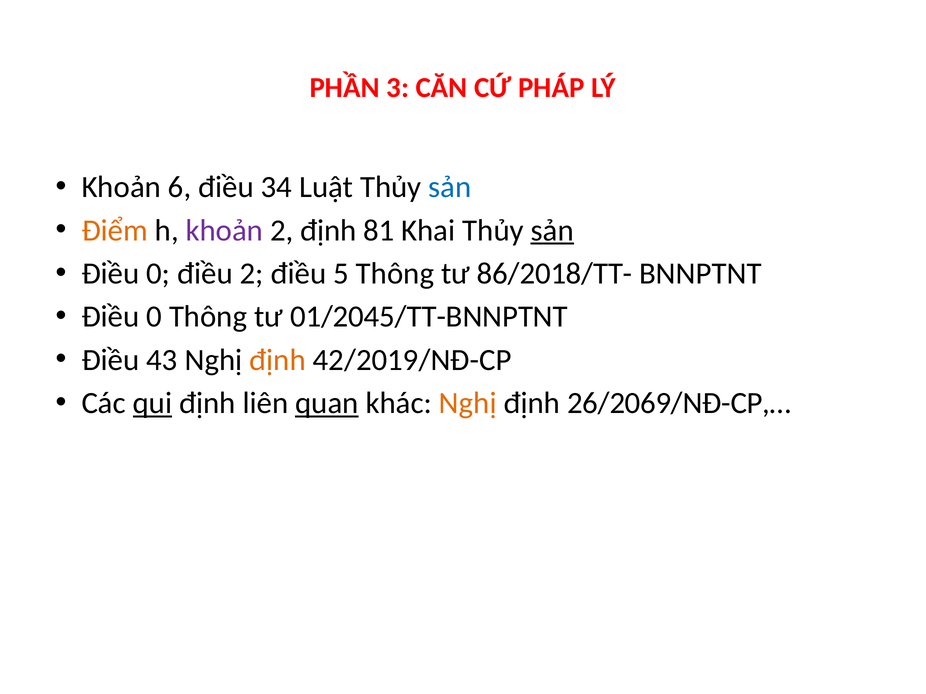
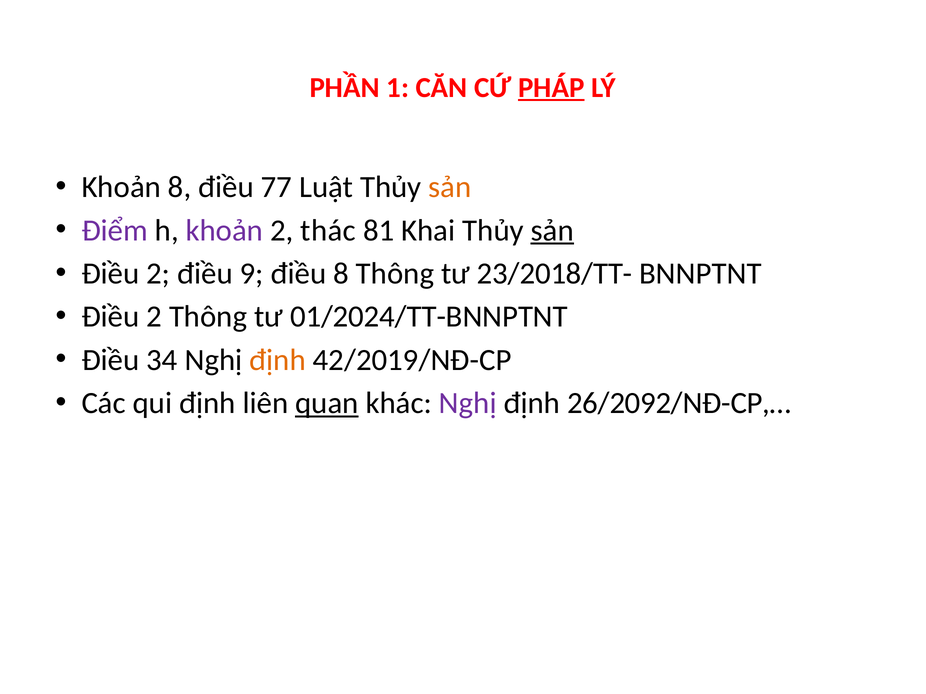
3: 3 -> 1 (398, 88)
PHÁP underline: none -> present (551, 88)
Khoản 6: 6 -> 8 (180, 187)
34: 34 -> 77 (276, 187)
sản colour: blue -> orange (450, 187)
Điểm colour: orange -> purple (115, 231)
2 định: định -> thác (328, 231)
0: 0 -> 2 (158, 274)
điều 2: 2 -> 9 (252, 274)
điều 5: 5 -> 8 (341, 274)
86/2018/TT-: 86/2018/TT- -> 23/2018/TT- (555, 274)
0: 0 -> 2 (154, 317)
01/2045/TT-BNNPTNT: 01/2045/TT-BNNPTNT -> 01/2024/TT-BNNPTNT (429, 317)
43: 43 -> 34 (162, 360)
qui underline: present -> none (152, 403)
Nghị colour: orange -> purple (468, 403)
26/2069/NĐ-CP,…: 26/2069/NĐ-CP,… -> 26/2092/NĐ-CP,… (679, 403)
